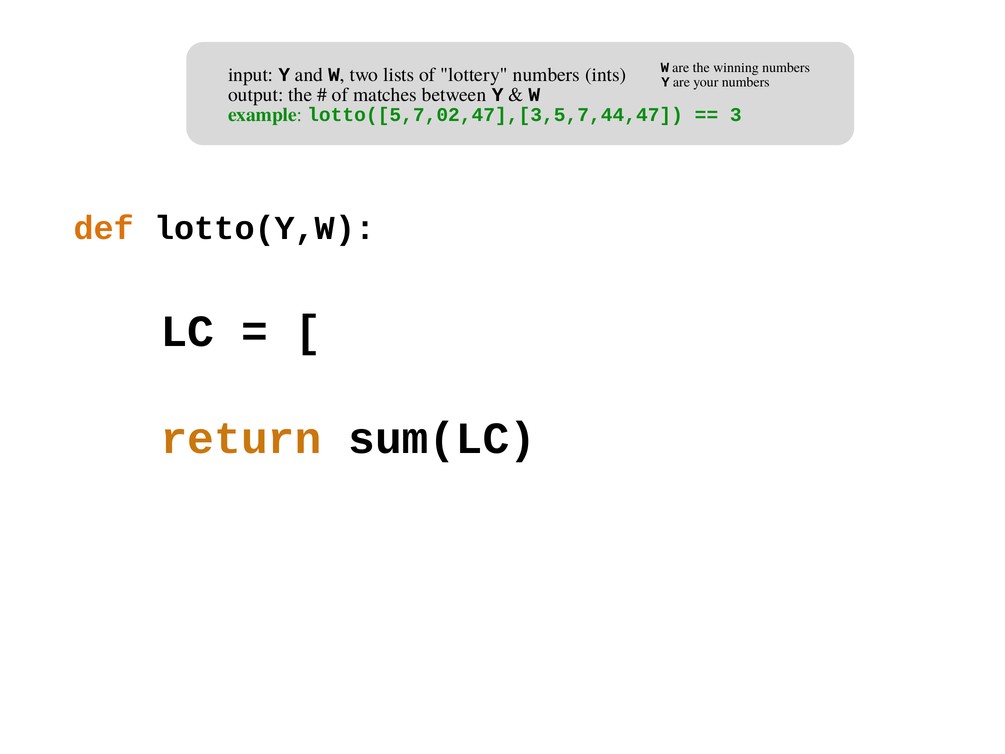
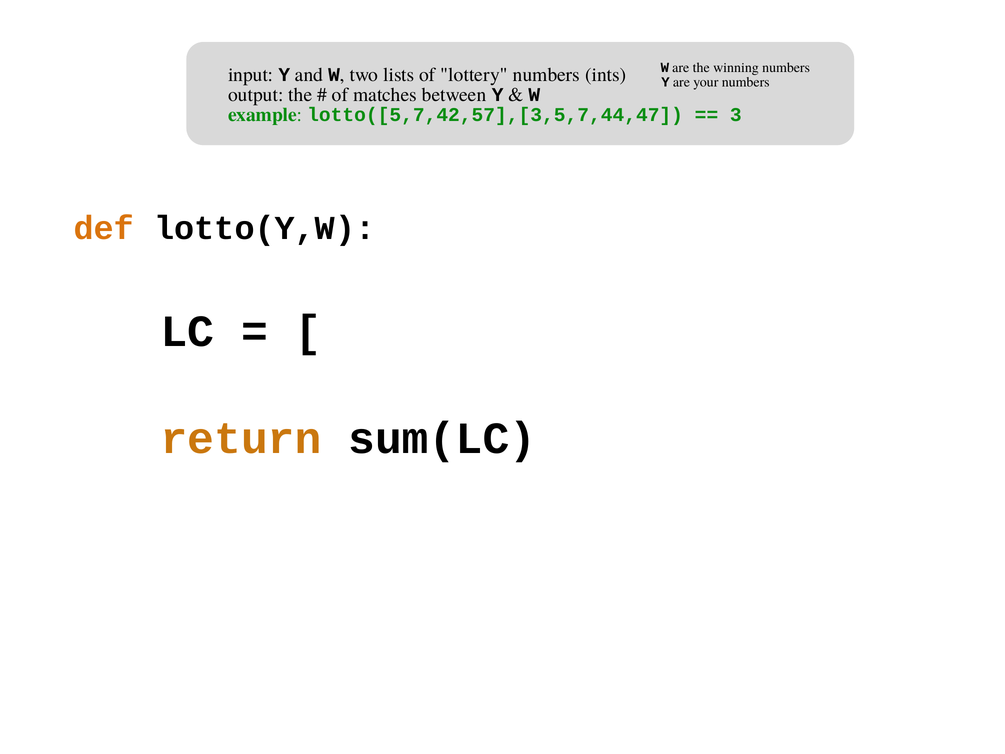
lotto([5,7,02,47],[3,5,7,44,47: lotto([5,7,02,47],[3,5,7,44,47 -> lotto([5,7,42,57],[3,5,7,44,47 (495, 115)
